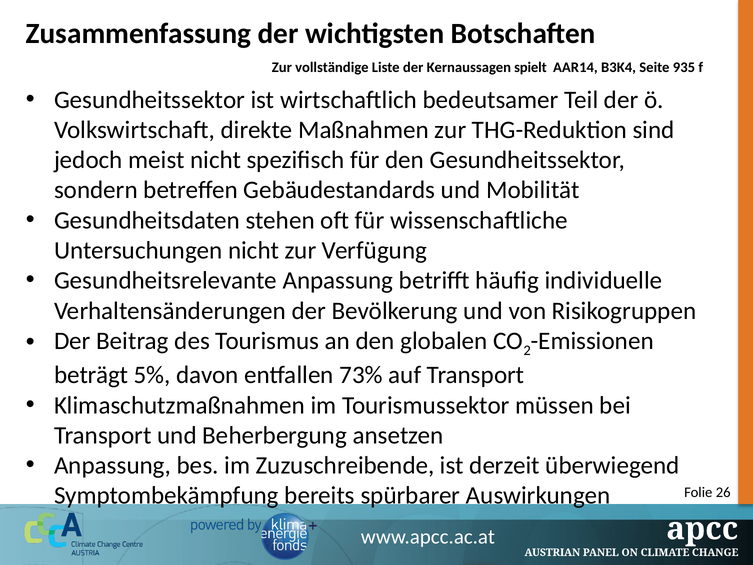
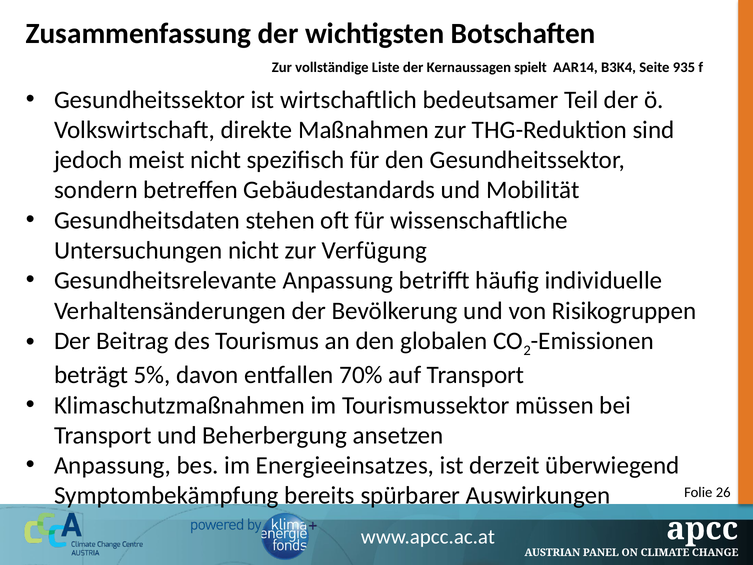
73%: 73% -> 70% (361, 375)
Zuzuschreibende: Zuzuschreibende -> Energieeinsatzes (345, 465)
